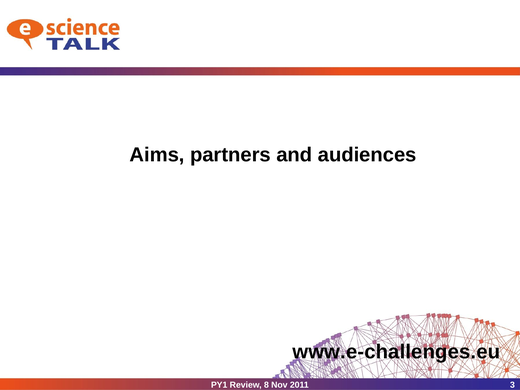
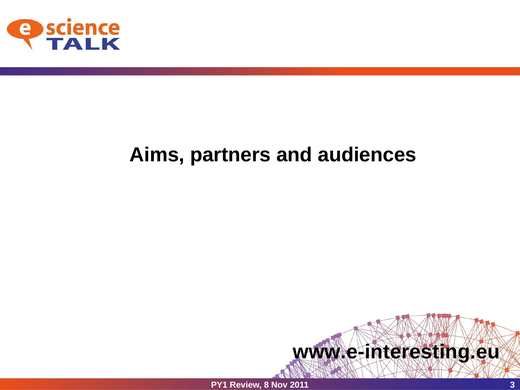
www.e-challenges.eu: www.e-challenges.eu -> www.e-interesting.eu (396, 352)
